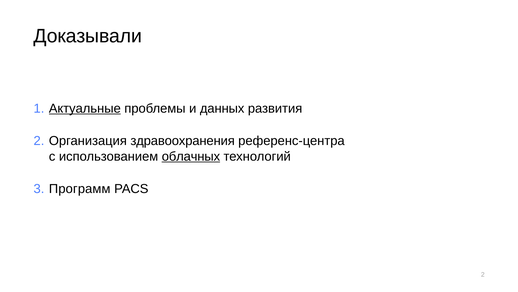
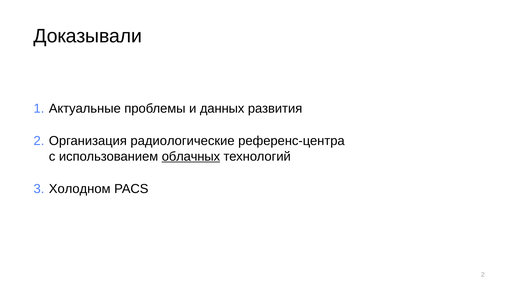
Актуальные underline: present -> none (85, 108)
здравоохранения: здравоохранения -> радиологические (183, 141)
Программ: Программ -> Холодном (80, 188)
